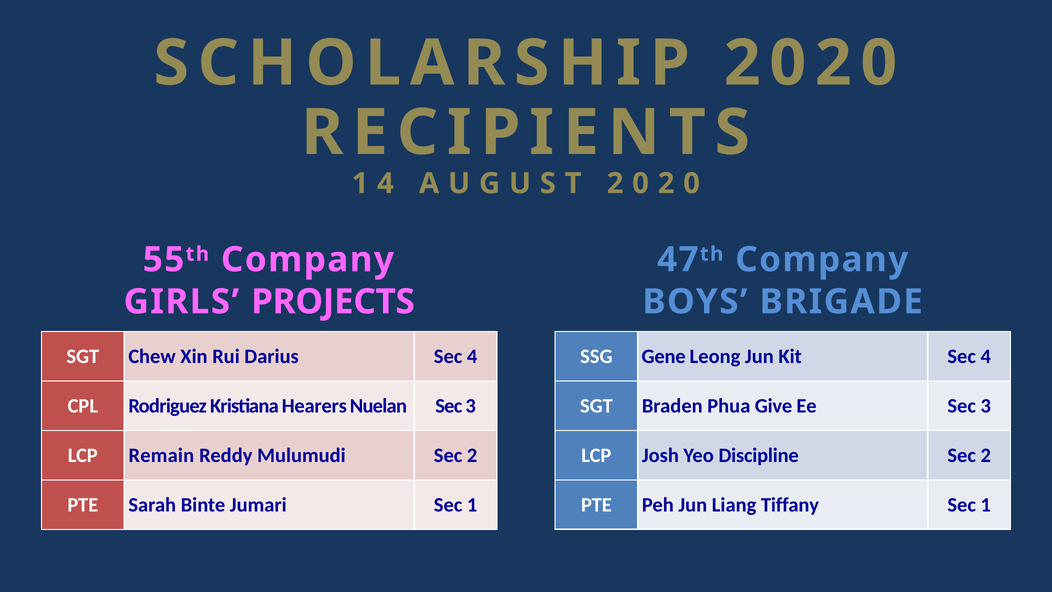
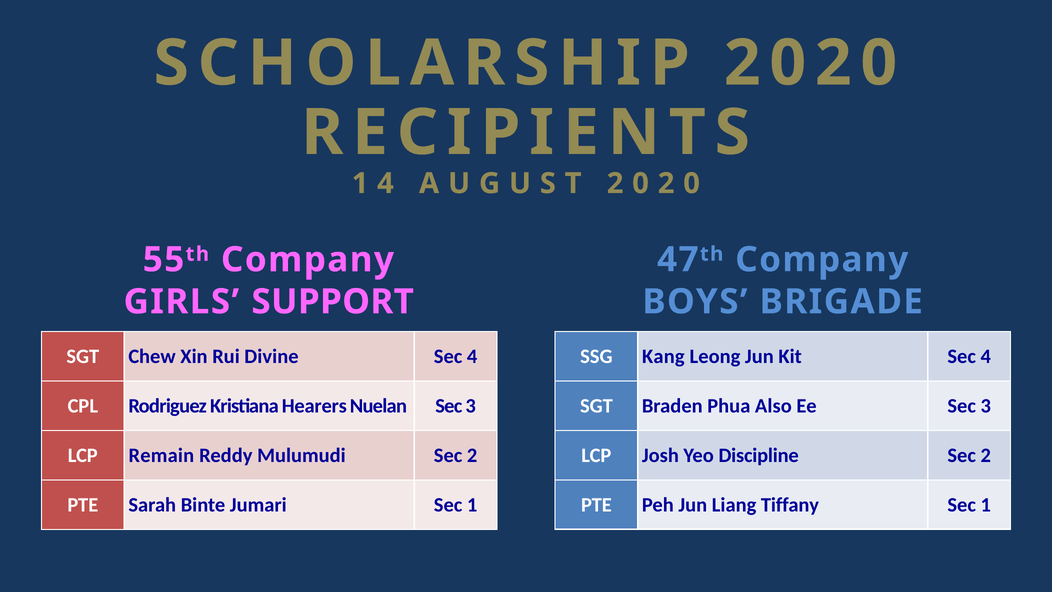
PROJECTS: PROJECTS -> SUPPORT (333, 302)
Darius: Darius -> Divine (272, 356)
Gene: Gene -> Kang (663, 356)
Give: Give -> Also (773, 406)
